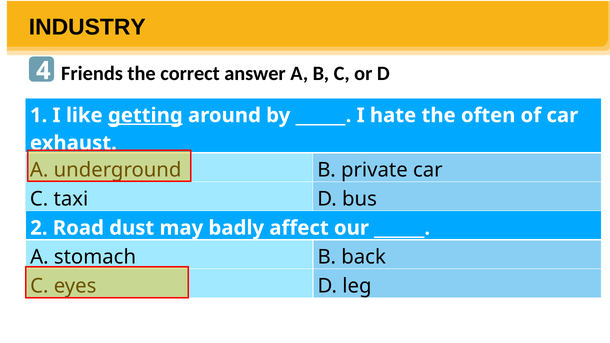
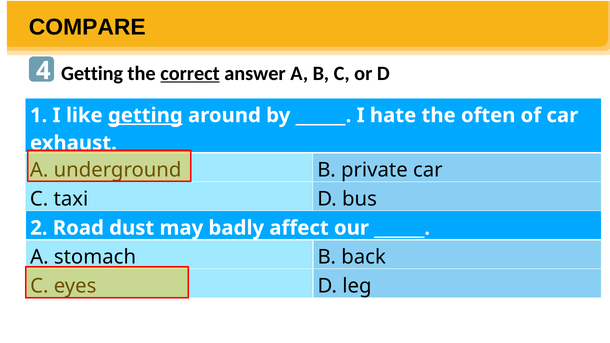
INDUSTRY: INDUSTRY -> COMPARE (87, 27)
Friends: Friends -> Getting (92, 73)
correct underline: none -> present (190, 73)
